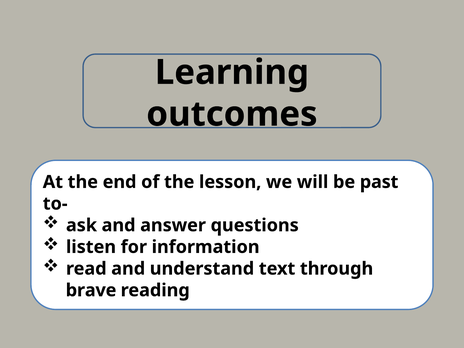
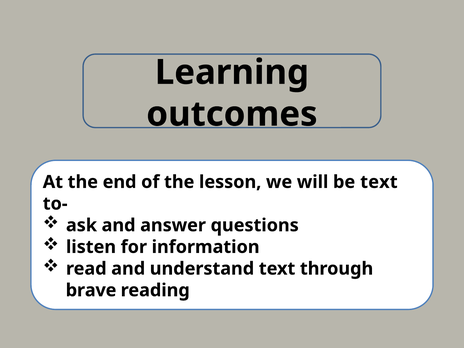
be past: past -> text (379, 182)
